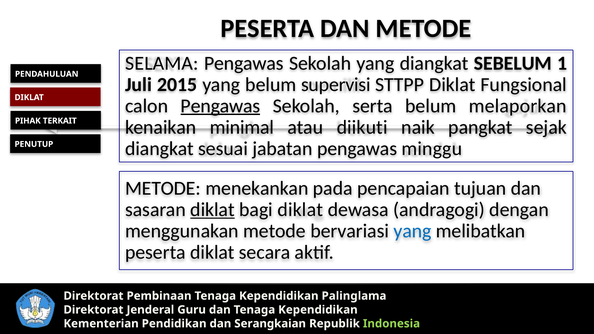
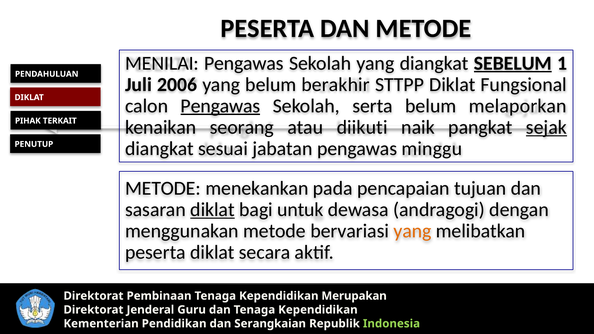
SELAMA: SELAMA -> MENILAI (162, 63)
SEBELUM underline: none -> present (513, 63)
2015: 2015 -> 2006 (177, 85)
supervisi: supervisi -> berakhir (336, 85)
minimal: minimal -> seorang (242, 127)
sejak underline: none -> present (546, 127)
bagi diklat: diklat -> untuk (300, 210)
yang colour: blue -> orange (412, 231)
Palinglama: Palinglama -> Merupakan (354, 296)
